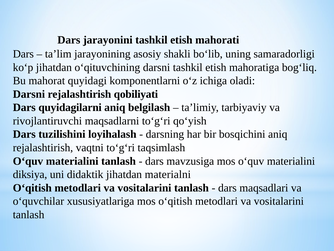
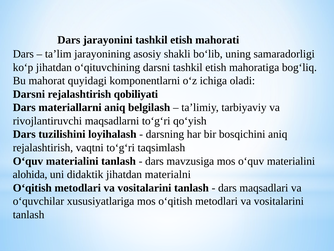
quyidagilarni: quyidagilarni -> materiallarni (70, 107)
diksiya: diksiya -> alohida (30, 174)
